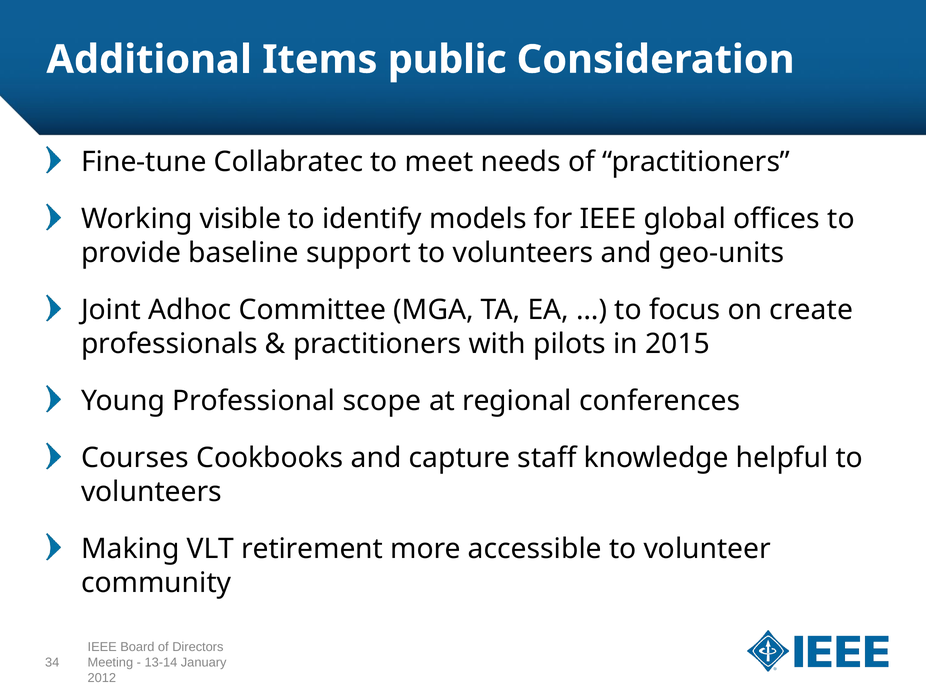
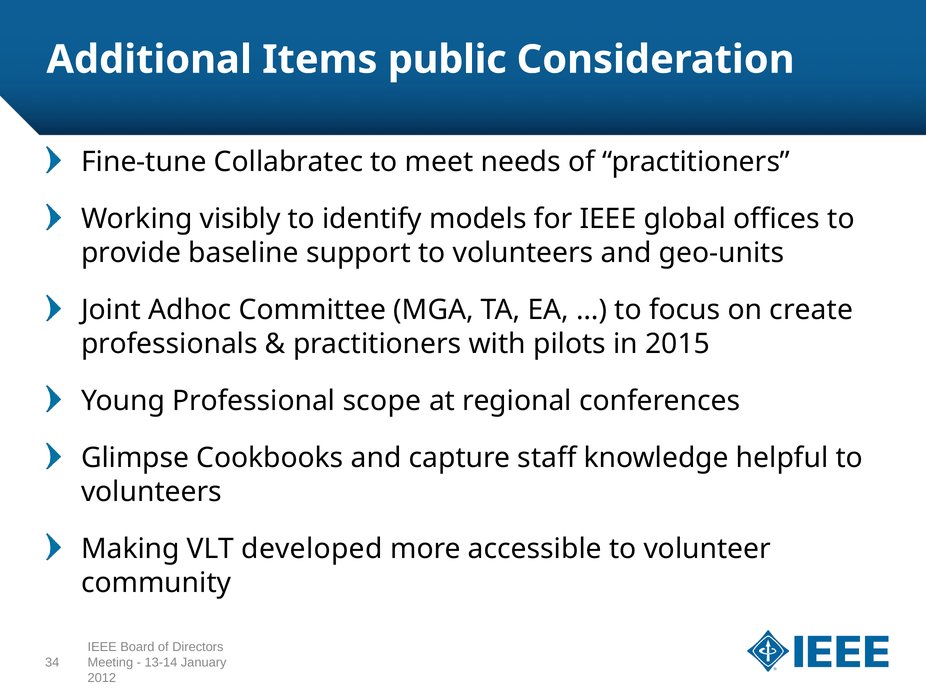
visible: visible -> visibly (240, 219)
Courses: Courses -> Glimpse (135, 458)
retirement: retirement -> developed (312, 549)
